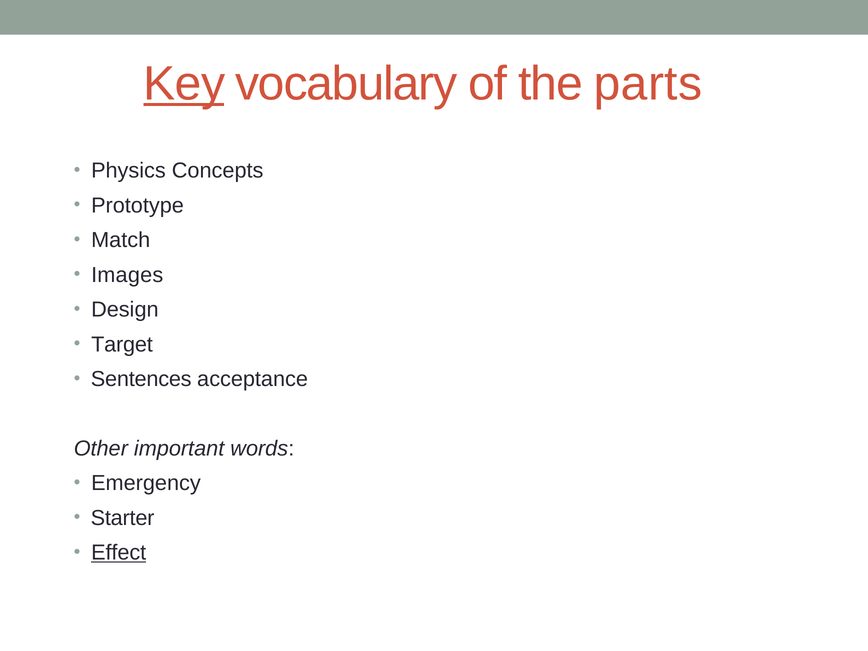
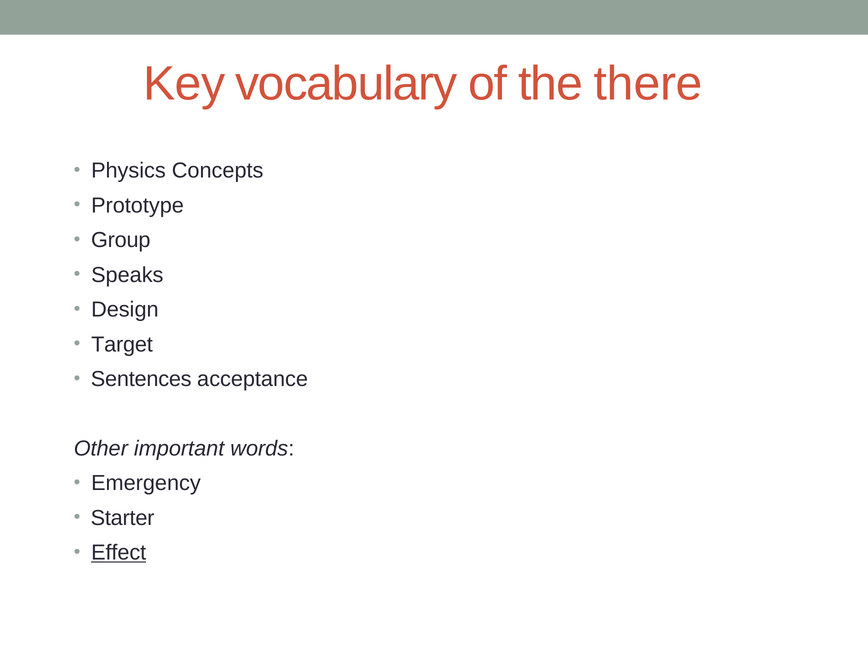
Key underline: present -> none (184, 84)
parts: parts -> there (648, 84)
Match: Match -> Group (121, 240)
Images: Images -> Speaks (127, 275)
